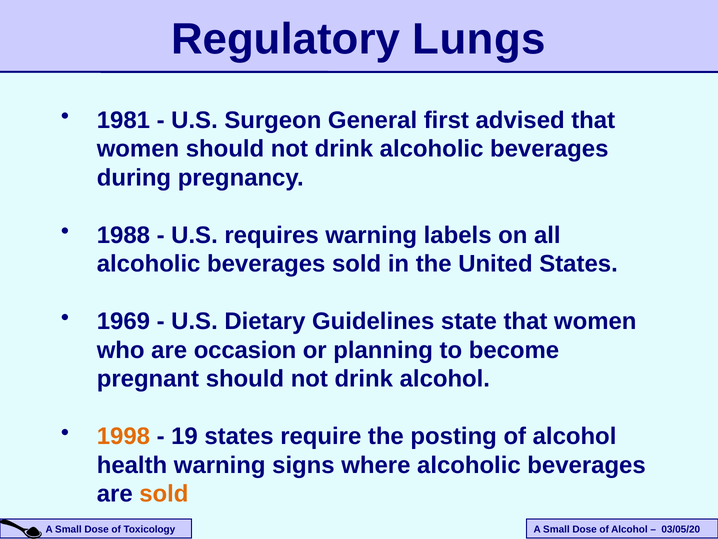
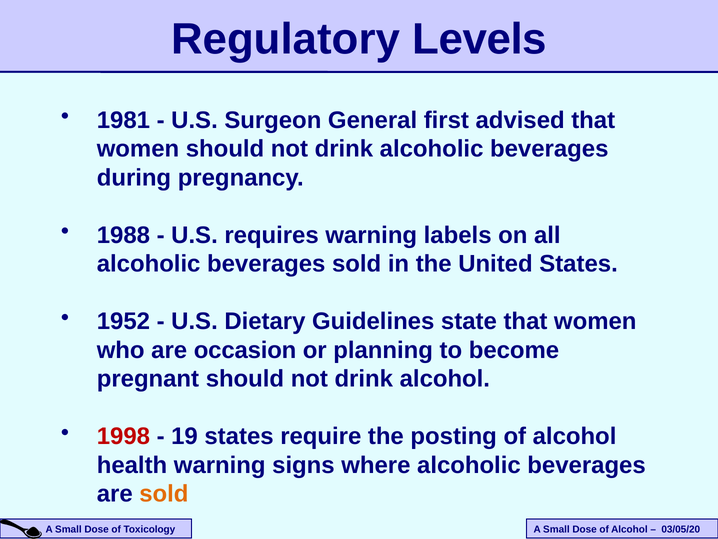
Lungs: Lungs -> Levels (479, 39)
1969: 1969 -> 1952 (123, 321)
1998 colour: orange -> red (123, 436)
